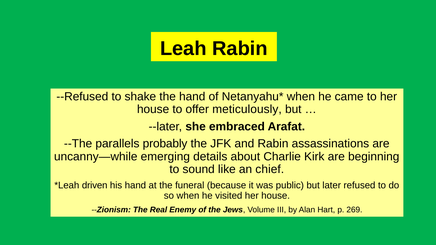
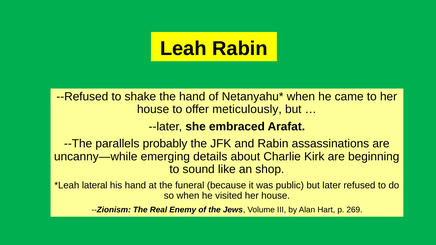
chief: chief -> shop (270, 169)
driven: driven -> lateral (95, 185)
